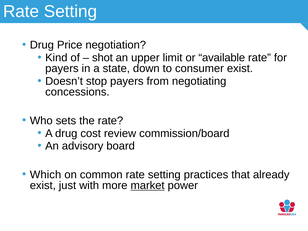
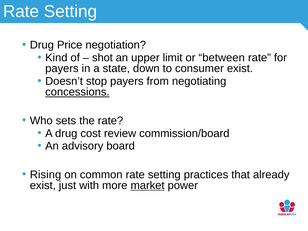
available: available -> between (222, 58)
concessions underline: none -> present (77, 92)
Which: Which -> Rising (46, 175)
